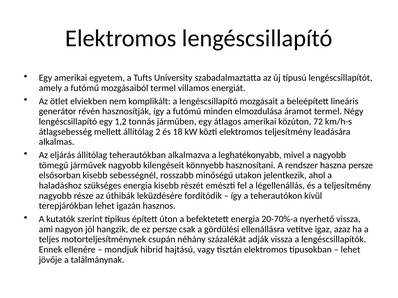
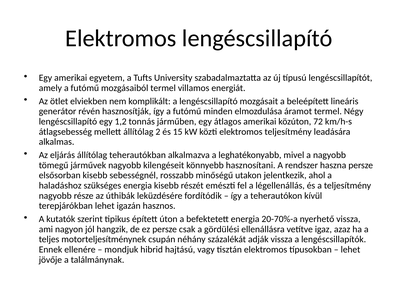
18: 18 -> 15 (178, 132)
